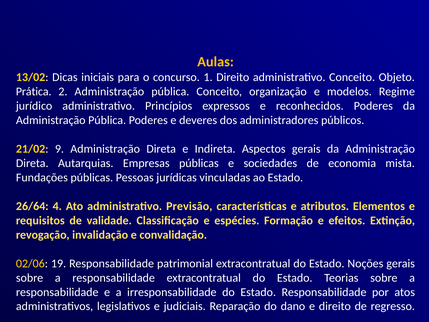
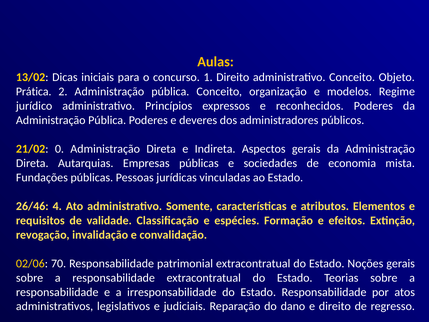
9: 9 -> 0 (59, 149)
26/64: 26/64 -> 26/46 (32, 206)
Previsão: Previsão -> Somente (189, 206)
19: 19 -> 70 (59, 263)
